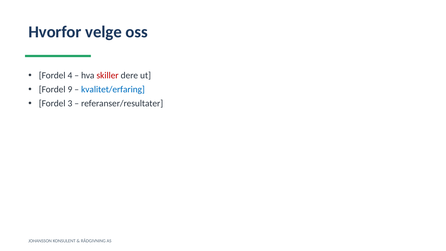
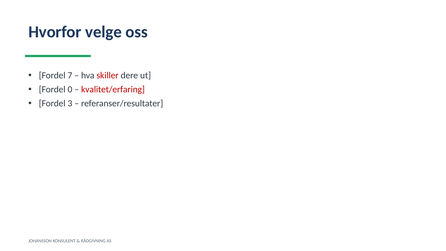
4: 4 -> 7 (70, 76)
9: 9 -> 0 (70, 89)
kvalitet/erfaring colour: blue -> red (113, 89)
